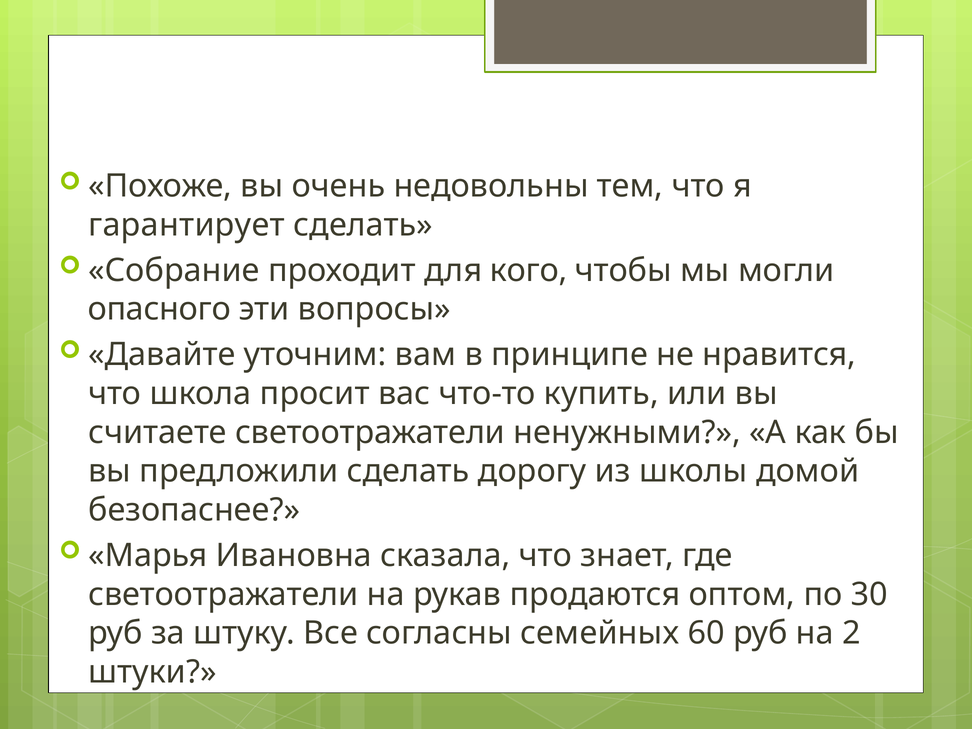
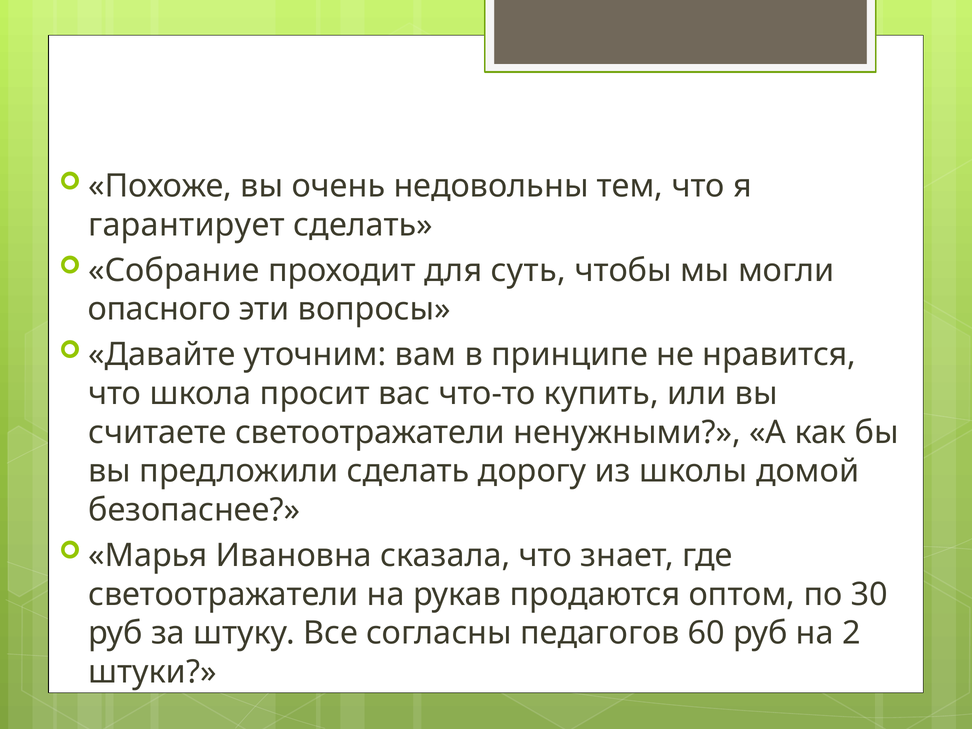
кого: кого -> суть (528, 270)
семейных: семейных -> педагогов (600, 633)
